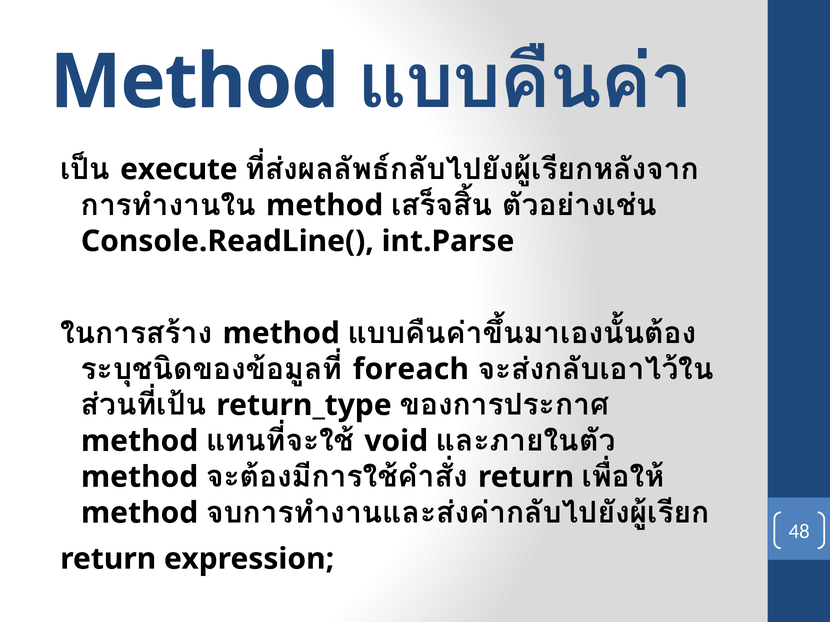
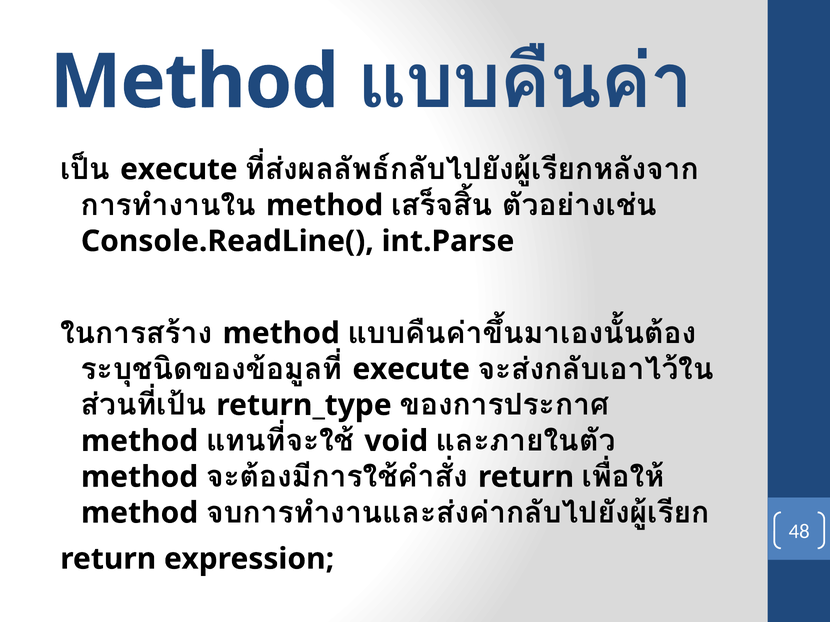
foreach: foreach -> execute (411, 369)
